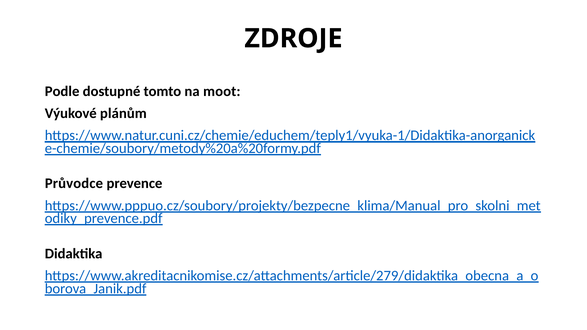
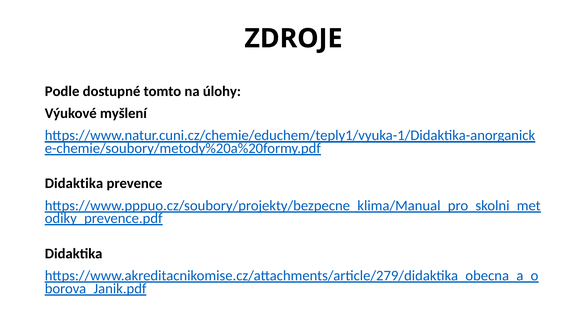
moot: moot -> úlohy (222, 91)
plánům: plánům -> myšlení (123, 113)
Průvodce: Průvodce -> Didaktika (74, 184)
